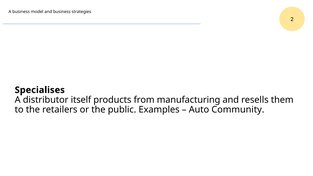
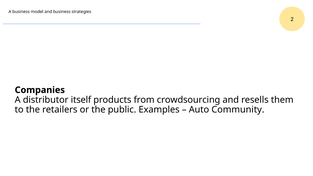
Specialises: Specialises -> Companies (40, 90)
manufacturing: manufacturing -> crowdsourcing (189, 100)
